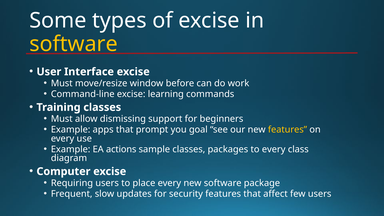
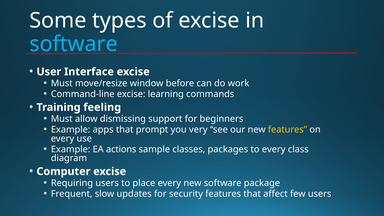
software colour: yellow -> light blue (73, 44)
Training classes: classes -> feeling (102, 107)
goal: goal -> very (198, 130)
